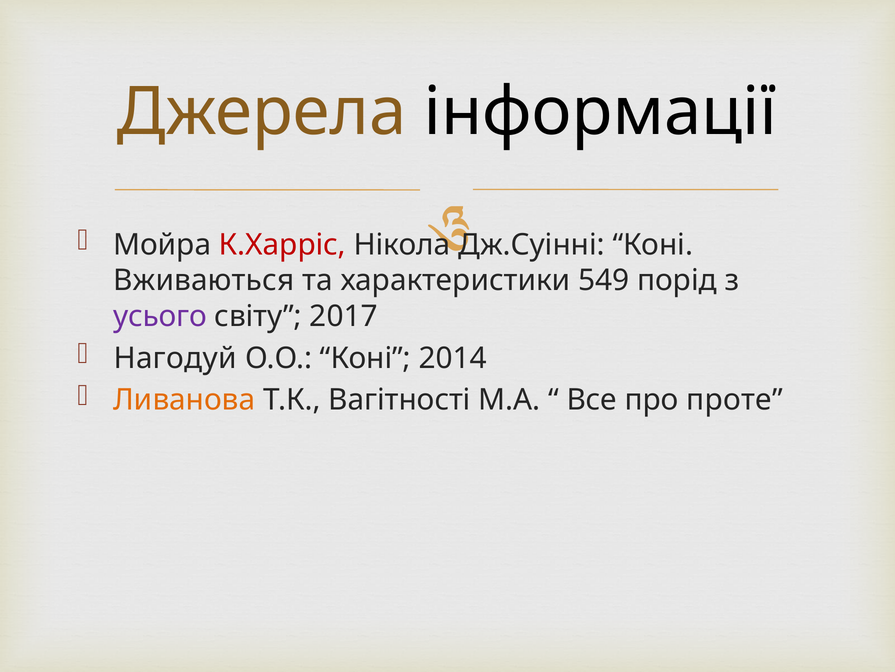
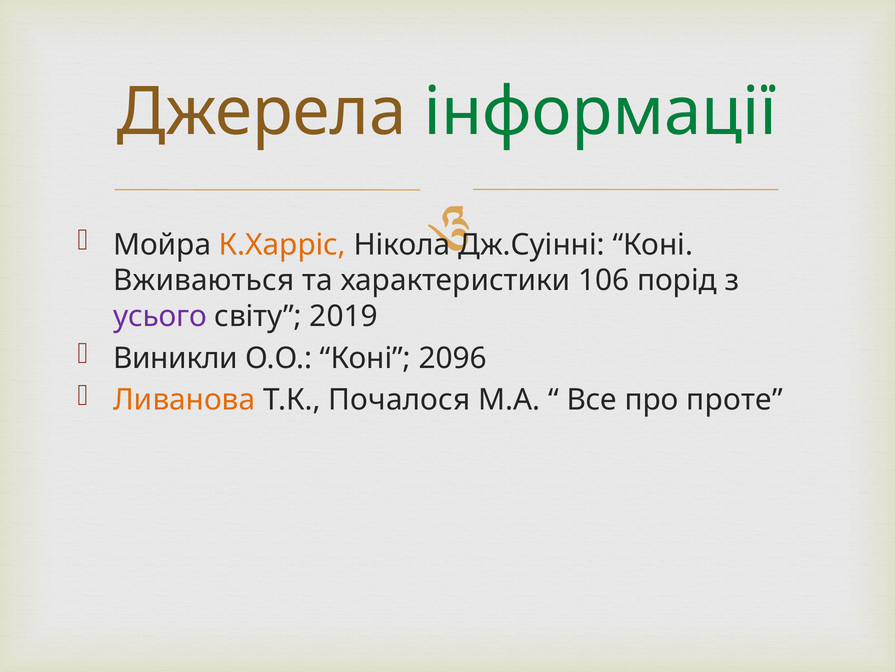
інформації colour: black -> green (601, 112)
К.Харріс colour: red -> orange (282, 245)
549: 549 -> 106 (604, 280)
2017: 2017 -> 2019 (344, 316)
Нагодуй: Нагодуй -> Виникли (175, 358)
2014: 2014 -> 2096 (453, 358)
Вагітності: Вагітності -> Почалося (399, 400)
